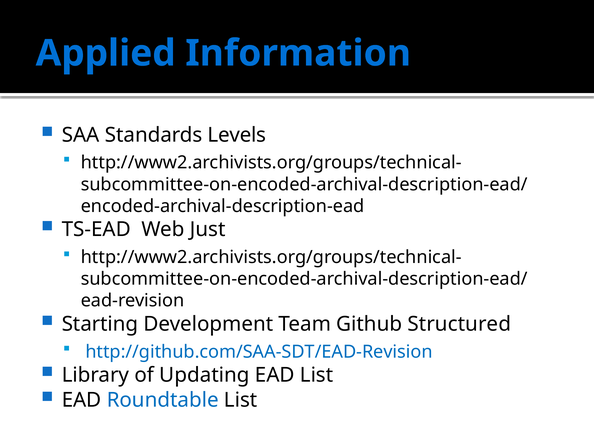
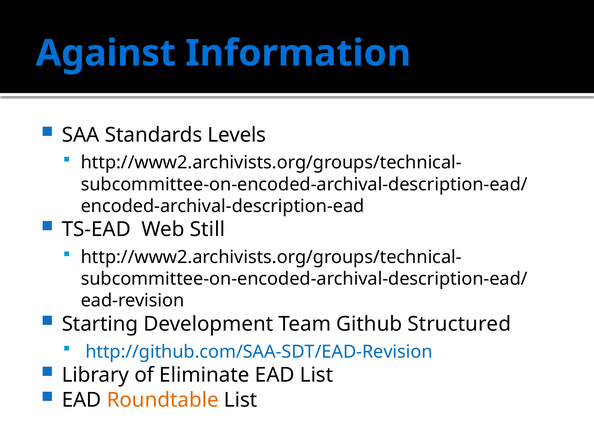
Applied: Applied -> Against (106, 53)
Just: Just -> Still (208, 230)
Updating: Updating -> Eliminate (204, 376)
Roundtable colour: blue -> orange (163, 400)
